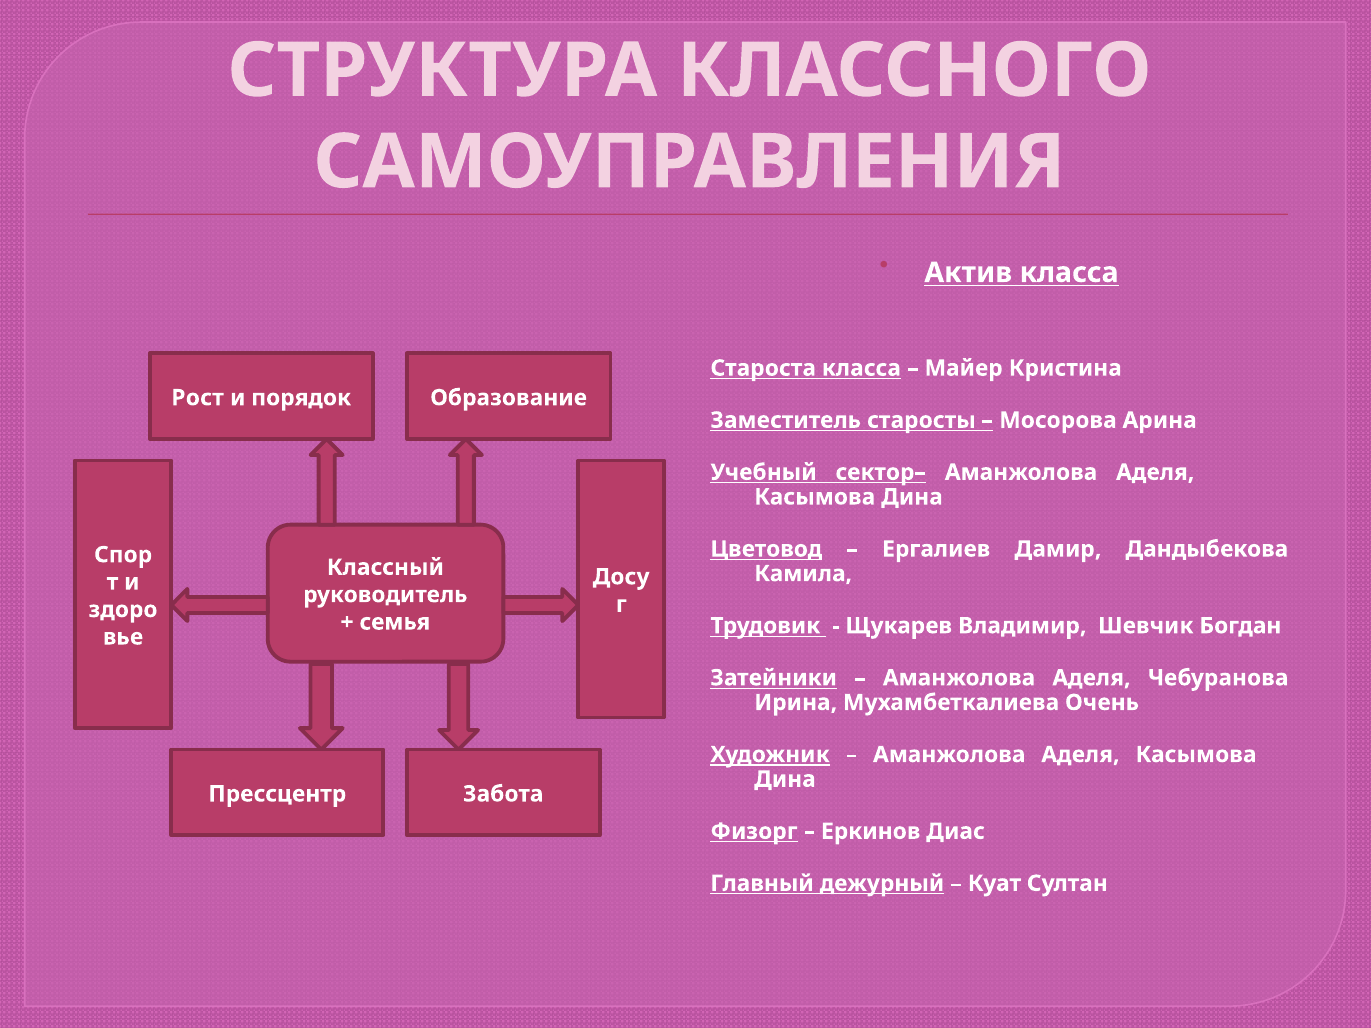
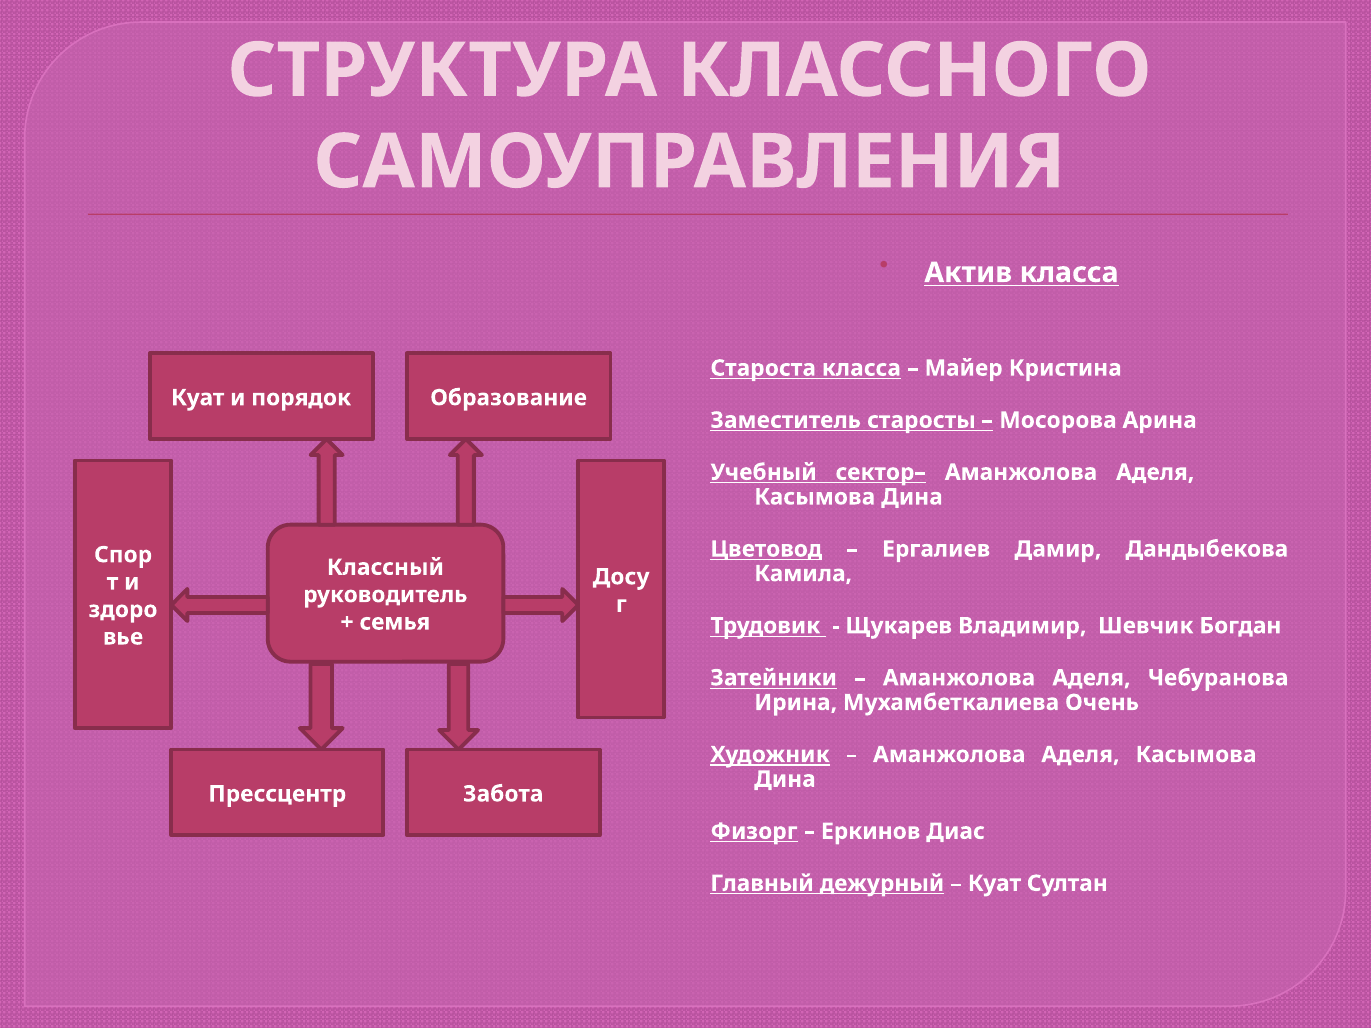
Рост: Рост -> Куат (198, 398)
